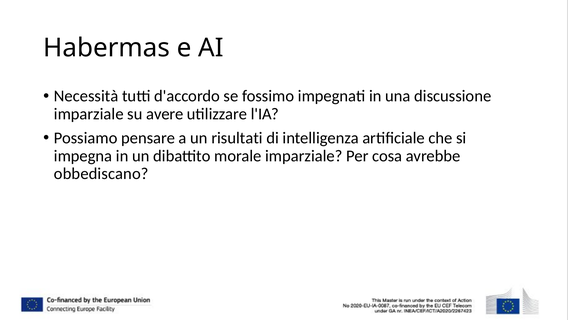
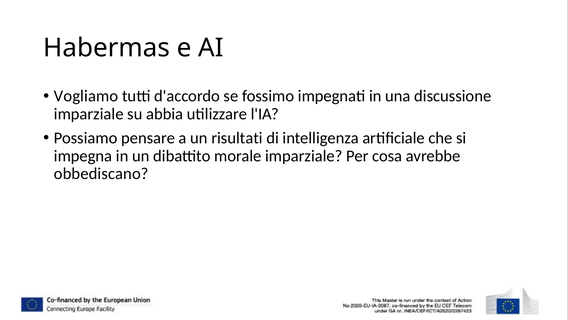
Necessità: Necessità -> Vogliamo (86, 96)
avere: avere -> abbia (165, 114)
